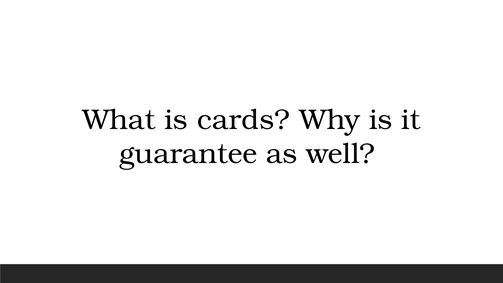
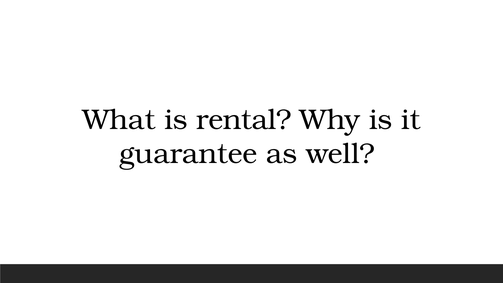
cards: cards -> rental (244, 120)
